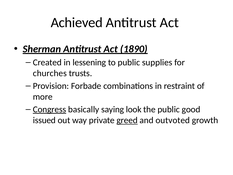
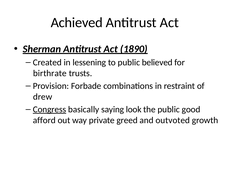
supplies: supplies -> believed (157, 62)
churches: churches -> birthrate (50, 73)
more: more -> drew (43, 97)
issued: issued -> afford (44, 120)
greed underline: present -> none (127, 120)
